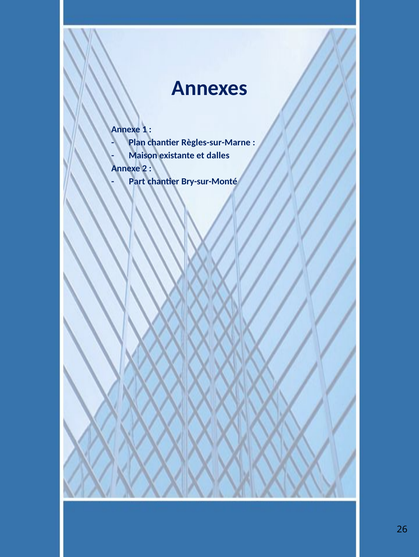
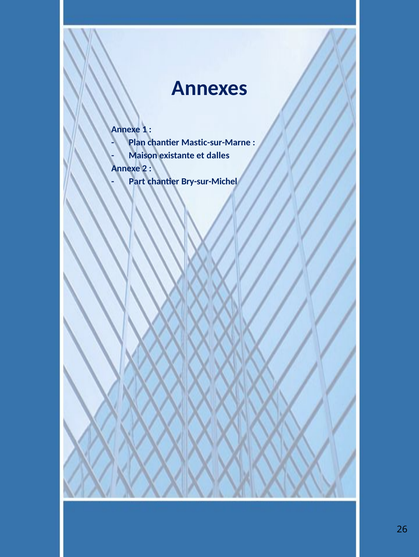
Règles-sur-Marne: Règles-sur-Marne -> Mastic-sur-Marne (216, 142)
Bry-sur-Monté: Bry-sur-Monté -> Bry-sur-Michel (209, 181)
